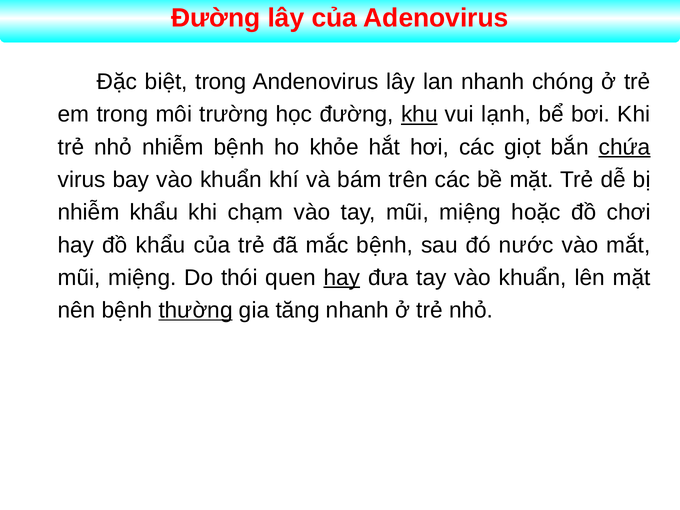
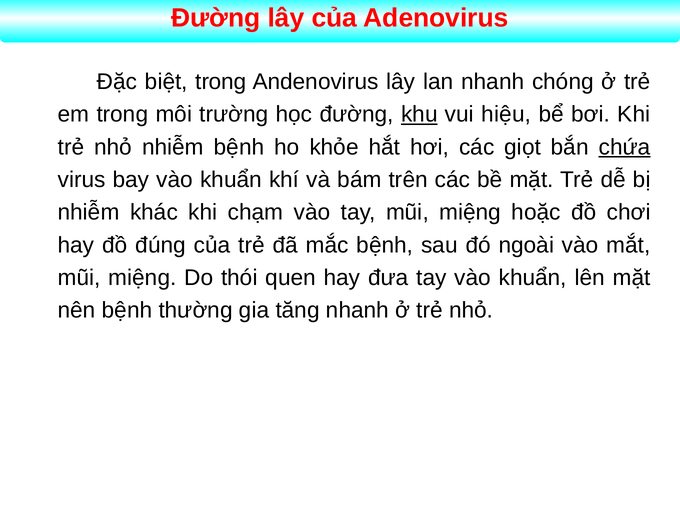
lạnh: lạnh -> hiệu (506, 114)
nhiễm khẩu: khẩu -> khác (154, 212)
đồ khẩu: khẩu -> đúng (161, 245)
nước: nước -> ngoài (526, 245)
hay underline: present -> none (342, 278)
thường underline: present -> none (196, 310)
